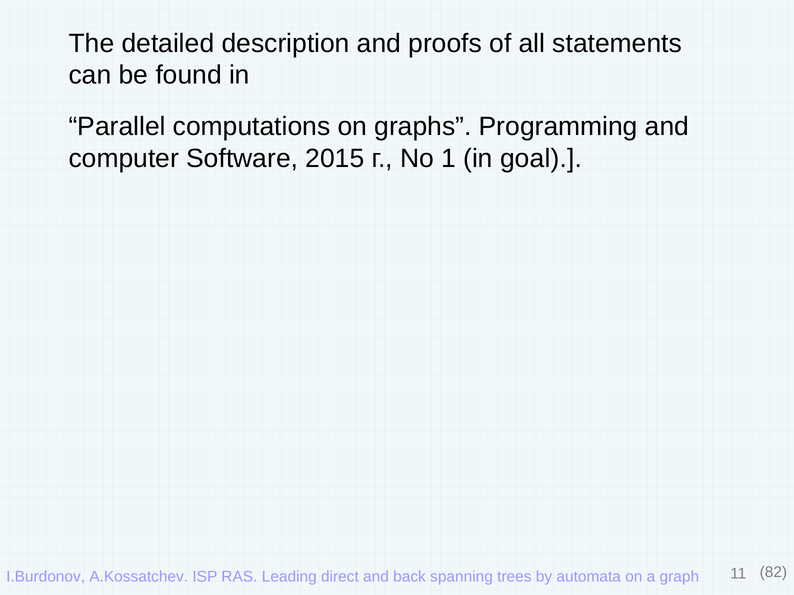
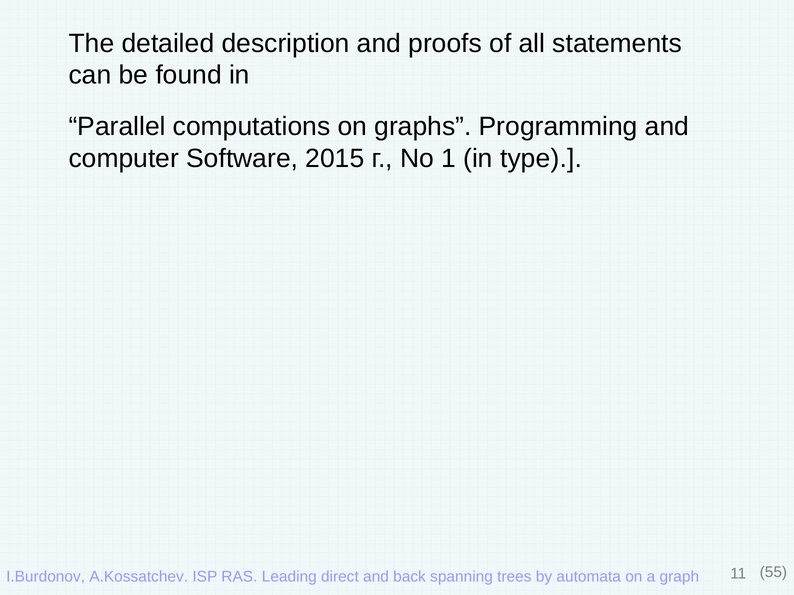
goal: goal -> type (541, 159)
82: 82 -> 55 (773, 572)
